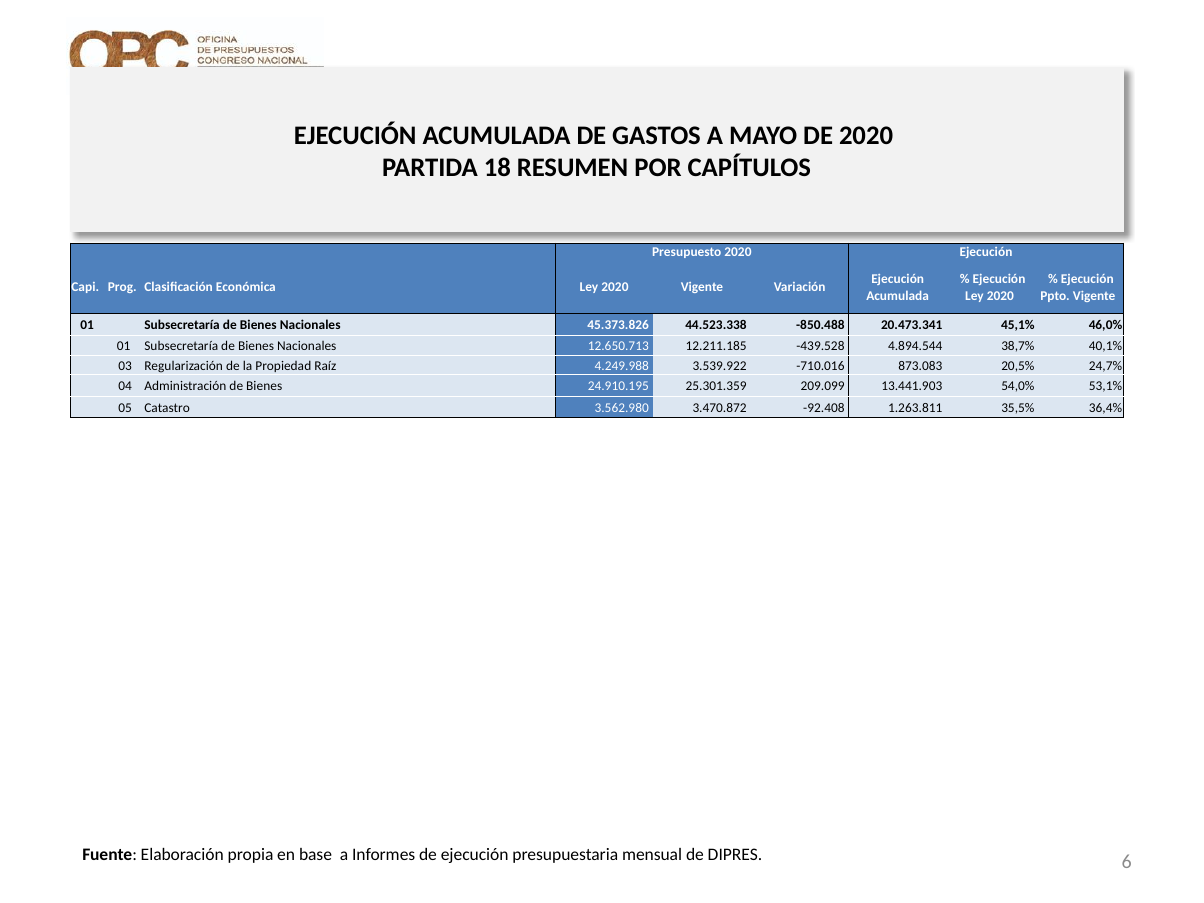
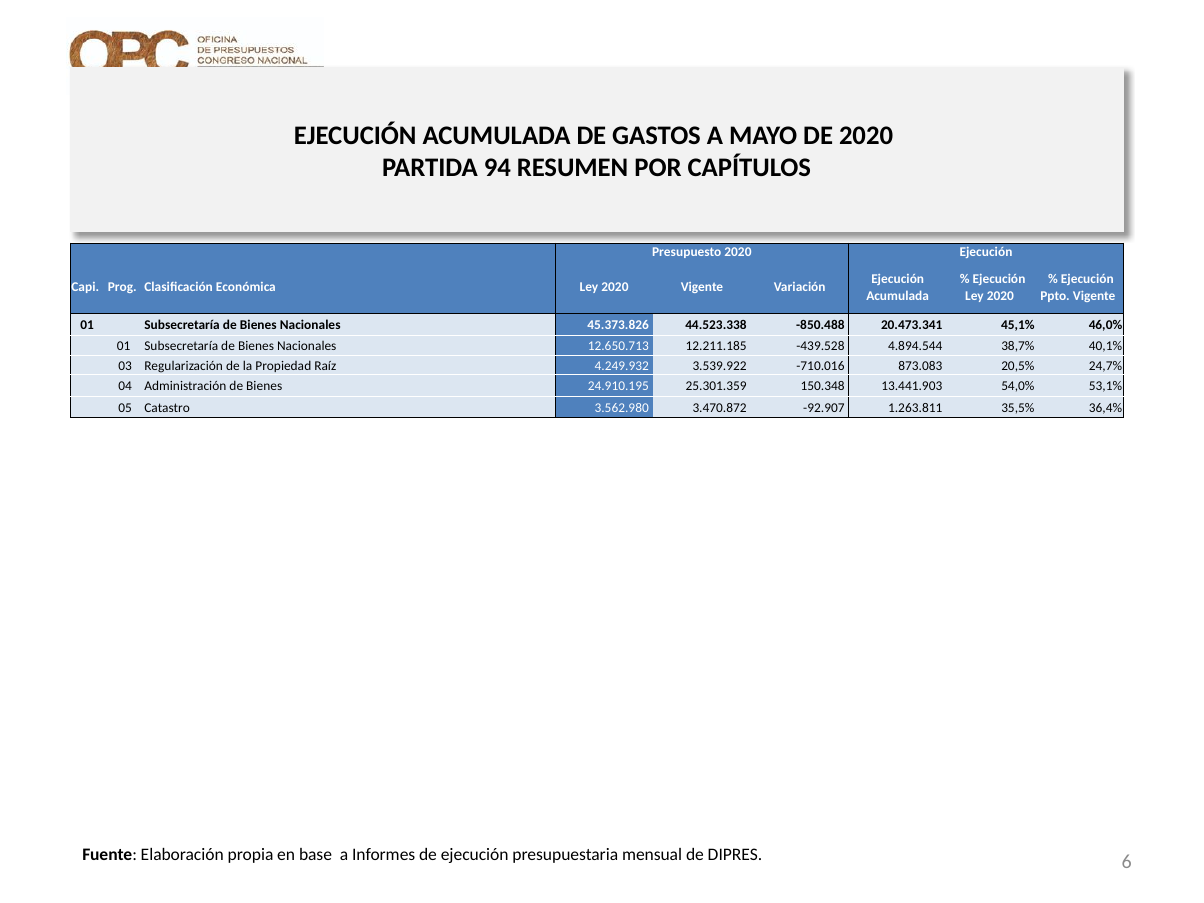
18: 18 -> 94 (497, 168)
4.249.988: 4.249.988 -> 4.249.932 (622, 366)
209.099: 209.099 -> 150.348 (823, 386)
-92.408: -92.408 -> -92.907 (824, 408)
